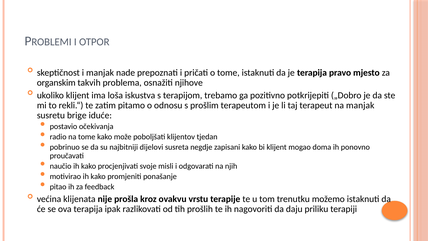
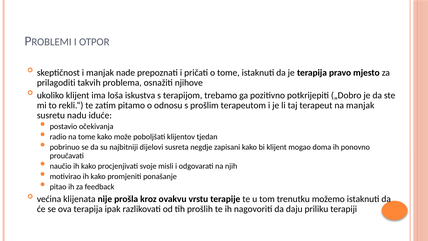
organskim: organskim -> prilagoditi (56, 83)
brige: brige -> nadu (77, 115)
